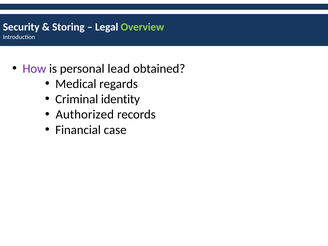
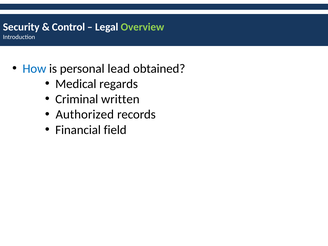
Storing: Storing -> Control (68, 27)
How colour: purple -> blue (34, 69)
identity: identity -> written (120, 99)
case: case -> field (115, 130)
